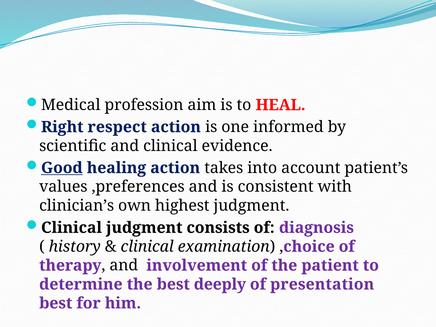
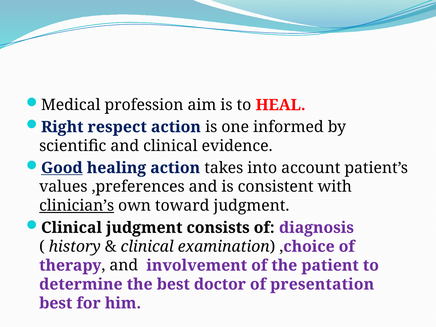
clinician’s underline: none -> present (77, 206)
highest: highest -> toward (182, 206)
deeply: deeply -> doctor (220, 284)
